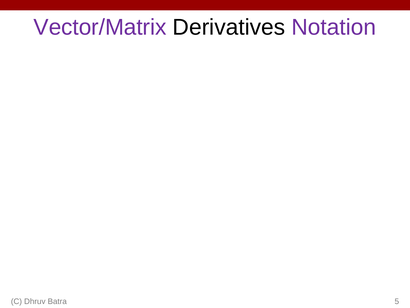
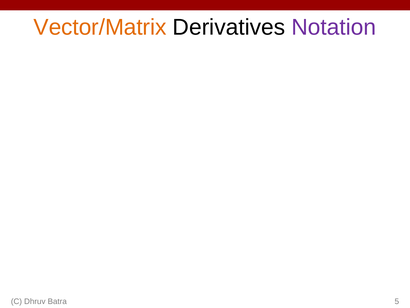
Vector/Matrix colour: purple -> orange (100, 27)
